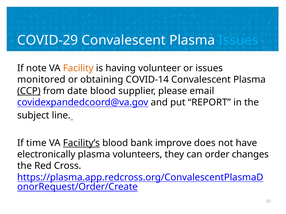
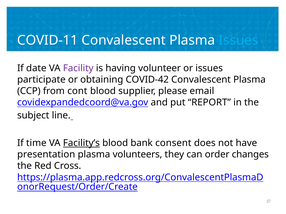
COVID-29: COVID-29 -> COVID-11 (48, 40)
note: note -> date (36, 68)
Facility colour: orange -> purple (78, 68)
monitored: monitored -> participate (41, 80)
COVID-14: COVID-14 -> COVID-42 (147, 80)
CCP underline: present -> none (29, 91)
date: date -> cont (77, 91)
improve: improve -> consent (173, 143)
electronically: electronically -> presentation (46, 155)
